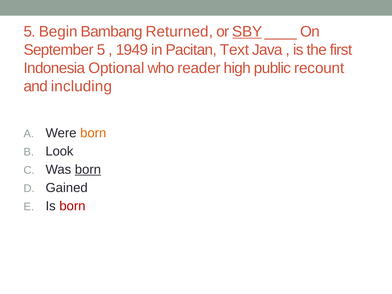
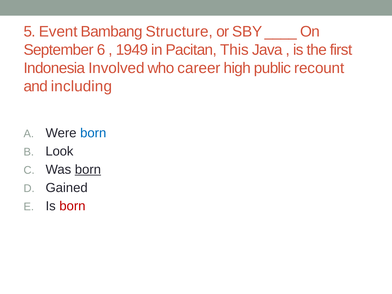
Begin: Begin -> Event (58, 32)
Returned: Returned -> Structure (179, 32)
SBY underline: present -> none (247, 32)
September 5: 5 -> 6 (101, 50)
Text: Text -> This (234, 50)
Optional: Optional -> Involved (116, 68)
reader: reader -> career (199, 68)
born colour: orange -> blue (93, 133)
